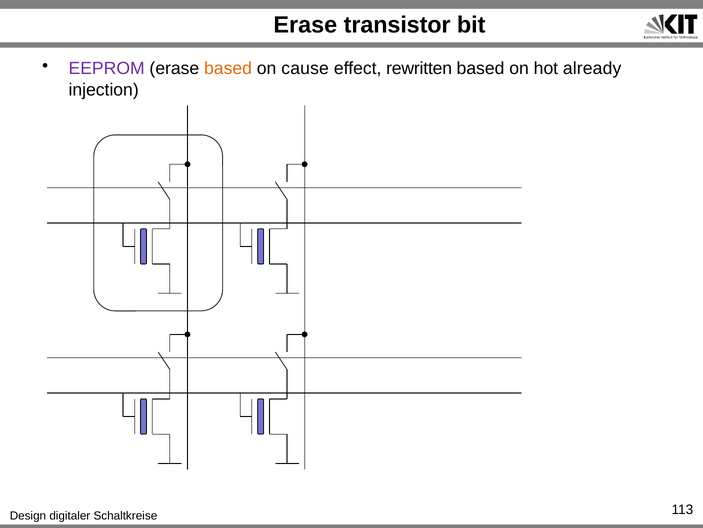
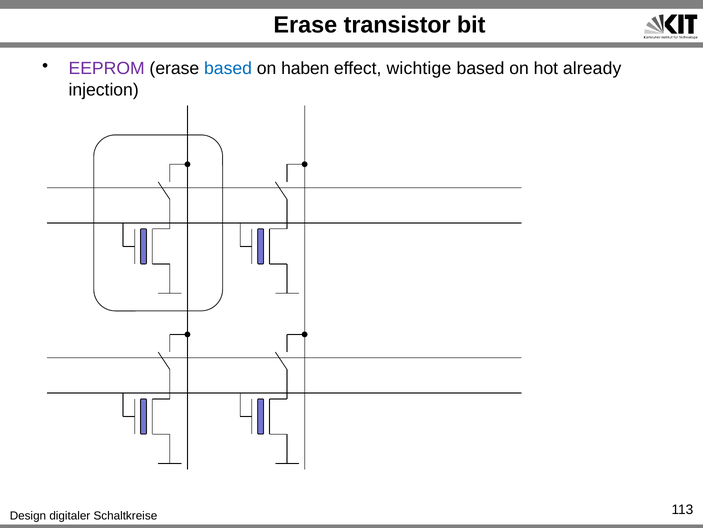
based colour: orange -> blue (228, 69)
cause: cause -> haben (305, 69)
rewritten: rewritten -> wichtige (419, 69)
